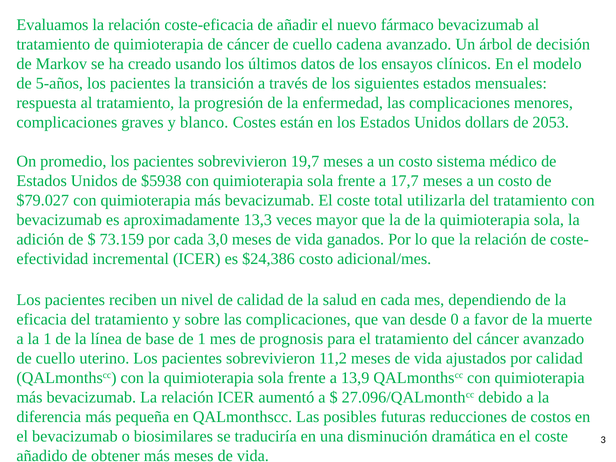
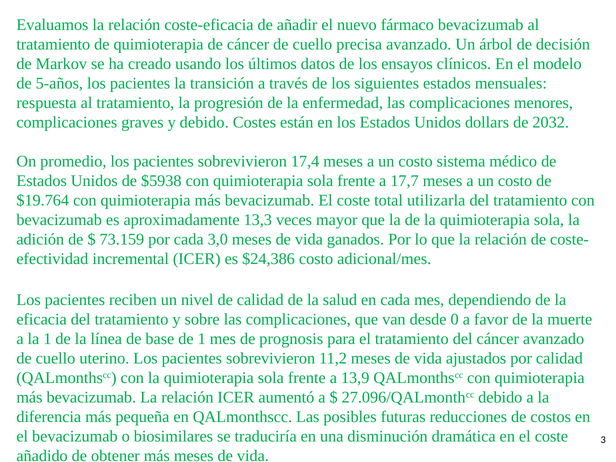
cadena: cadena -> precisa (359, 44)
y blanco: blanco -> debido (204, 122)
2053: 2053 -> 2032 (551, 122)
19,7: 19,7 -> 17,4 (305, 161)
$79.027: $79.027 -> $19.764 (43, 200)
